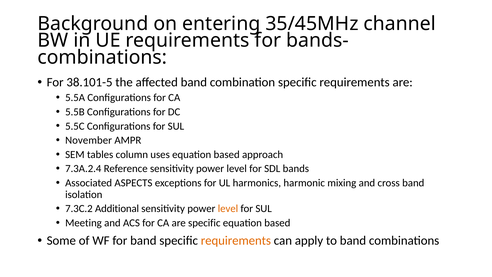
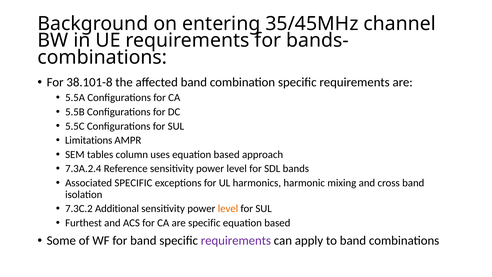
38.101-5: 38.101-5 -> 38.101-8 (89, 82)
November: November -> Limitations (89, 140)
Associated ASPECTS: ASPECTS -> SPECIFIC (133, 183)
Meeting: Meeting -> Furthest (83, 223)
requirements colour: orange -> purple (236, 241)
